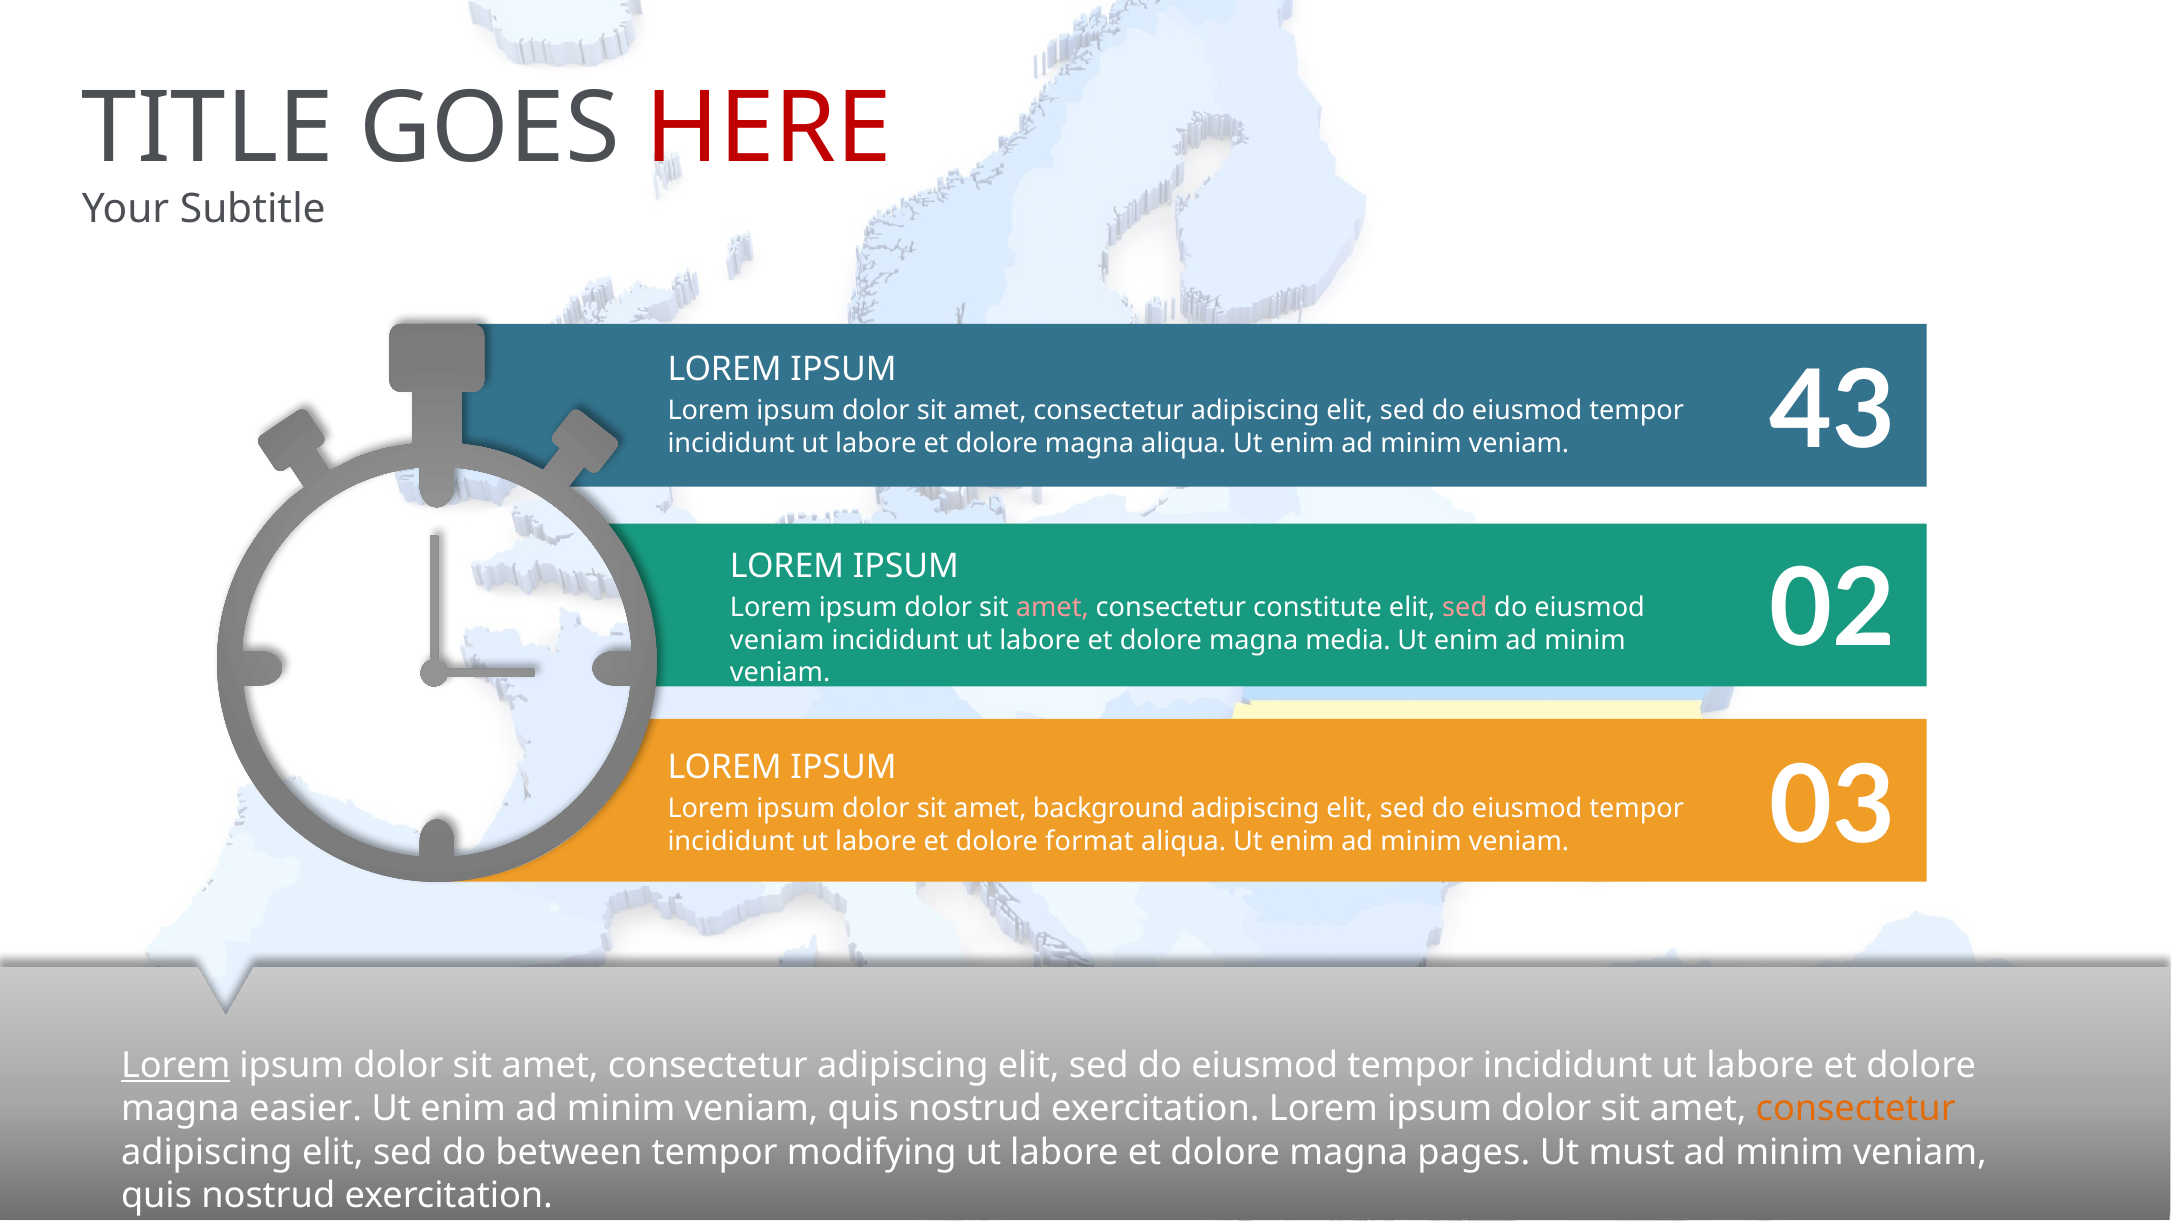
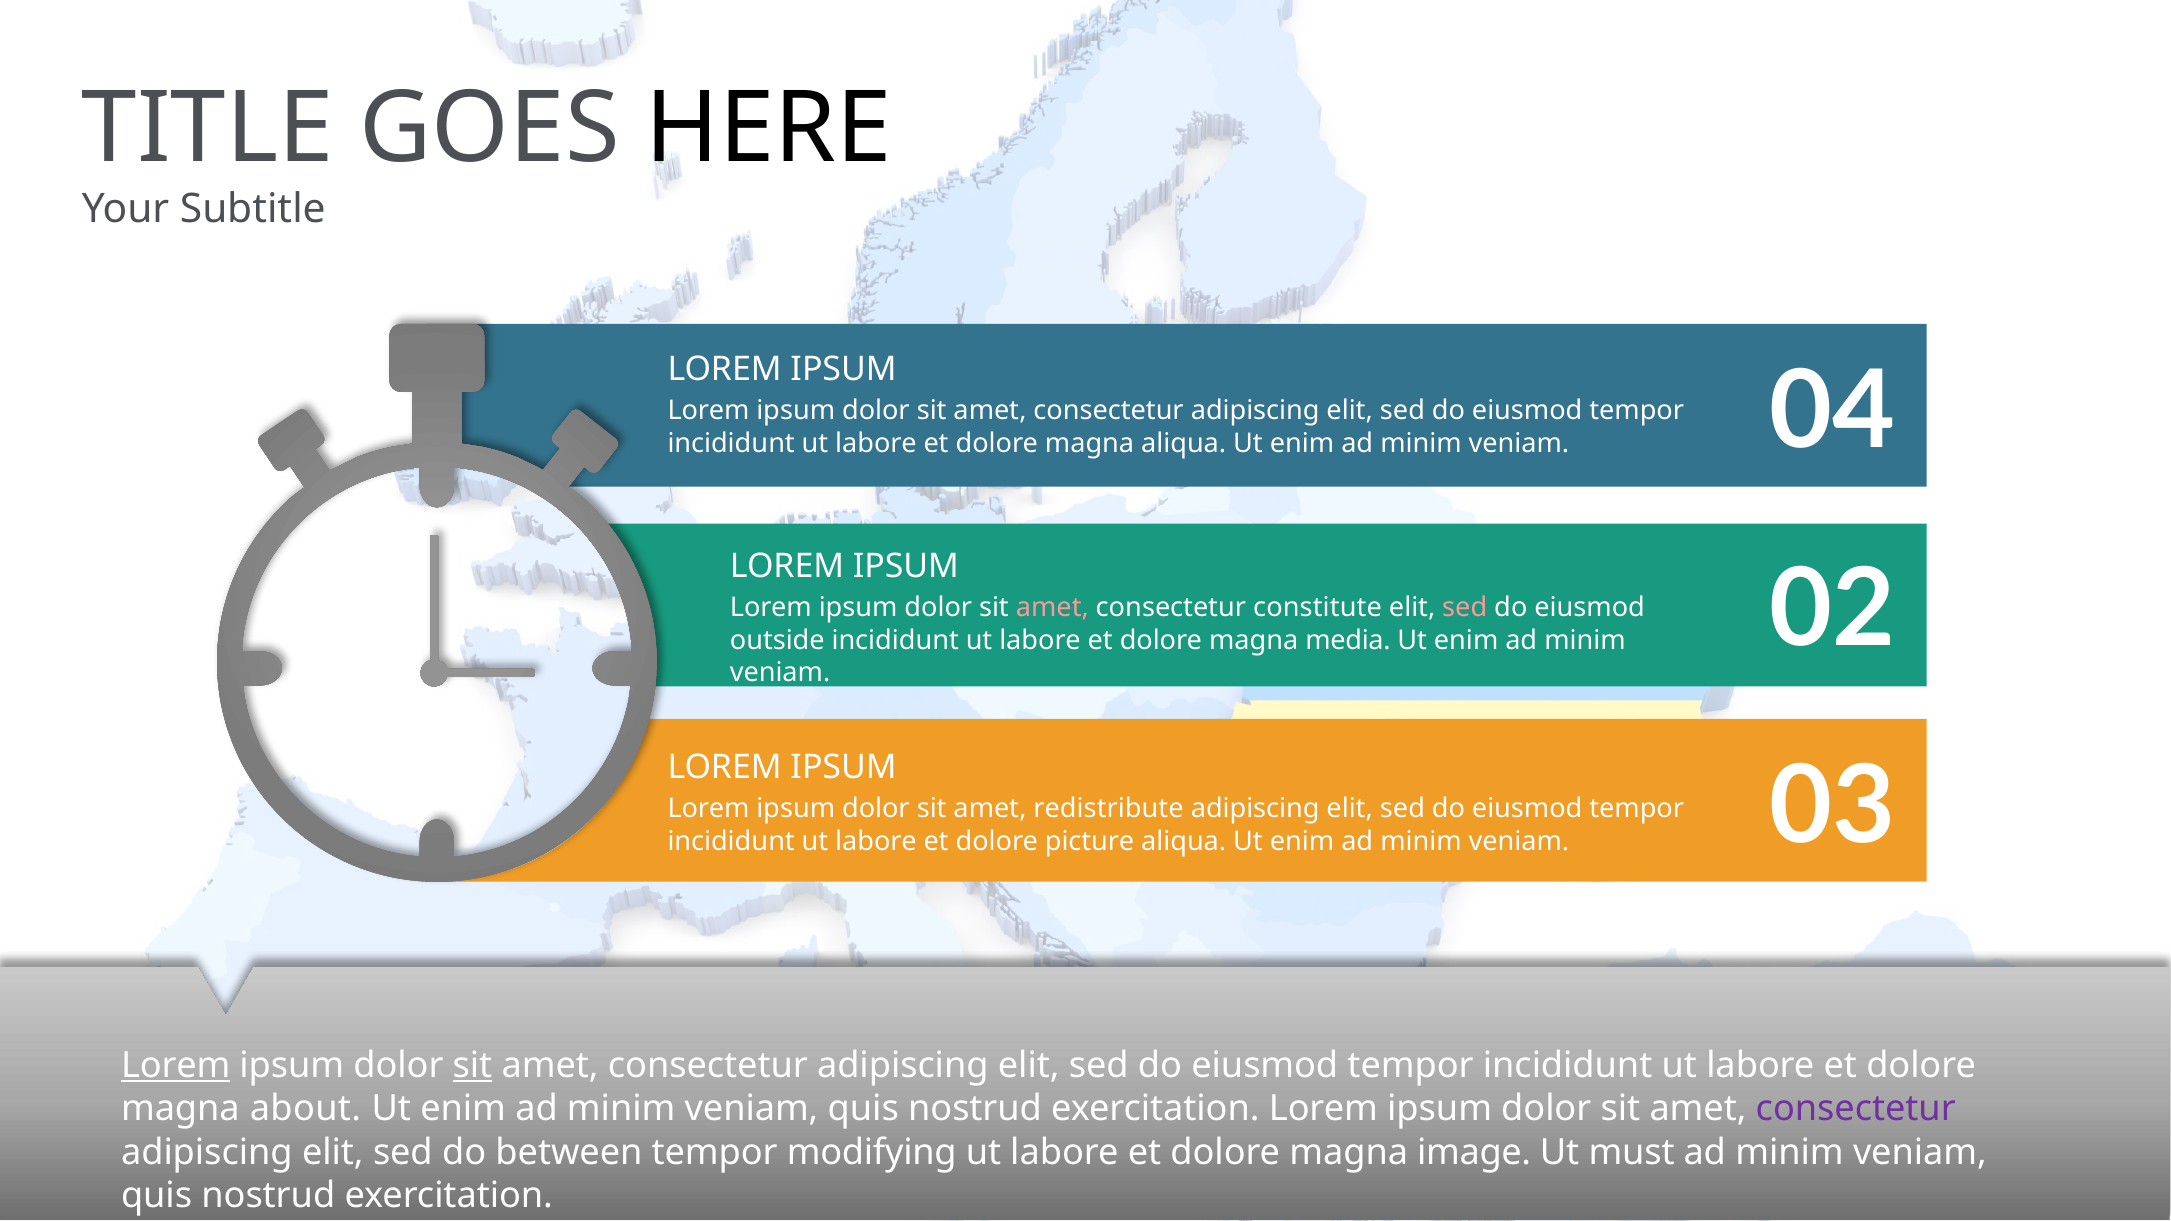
HERE colour: red -> black (769, 129)
43: 43 -> 04 (1832, 412)
veniam: veniam -> outside (777, 640)
background: background -> redistribute (1108, 809)
format: format -> picture (1090, 841)
sit underline: none -> present (472, 1066)
easier: easier -> about (305, 1109)
consectetur colour: orange -> purple (1856, 1109)
pages: pages -> image (1474, 1153)
